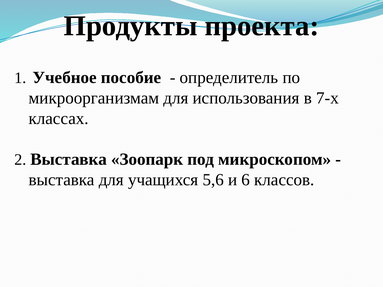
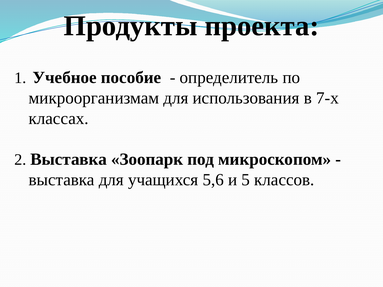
6: 6 -> 5 (246, 180)
